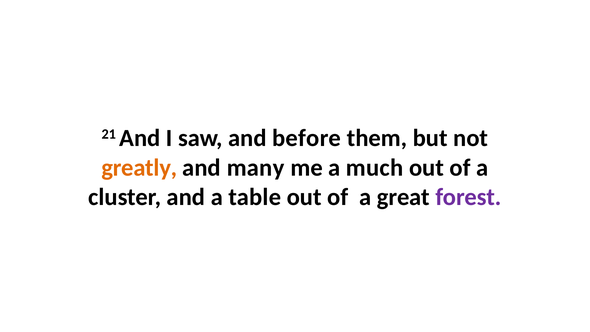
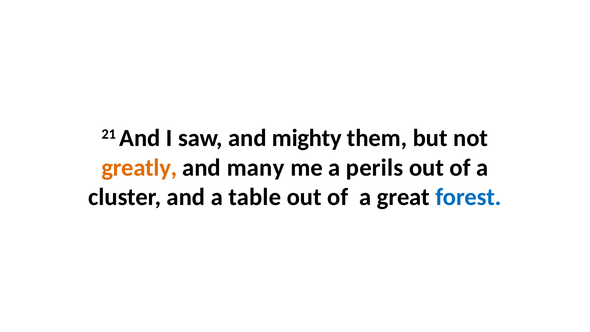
before: before -> mighty (307, 138)
much: much -> perils (375, 168)
forest colour: purple -> blue (468, 197)
